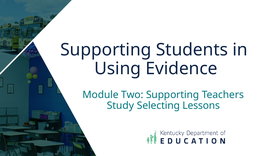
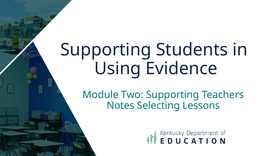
Study: Study -> Notes (120, 106)
